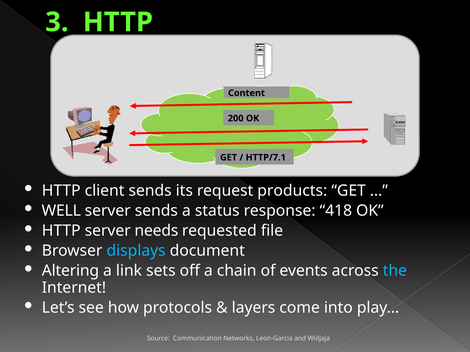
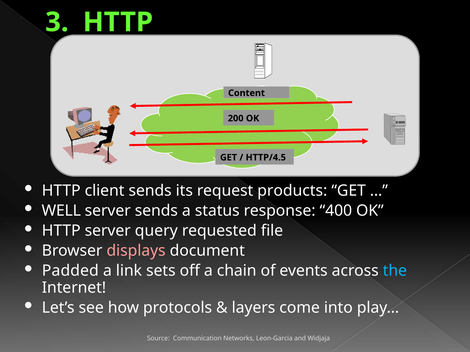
HTTP/7.1: HTTP/7.1 -> HTTP/4.5 (266, 158)
418: 418 -> 400 (336, 211)
needs: needs -> query (156, 231)
displays colour: light blue -> pink (136, 251)
Altering: Altering -> Padded (70, 271)
